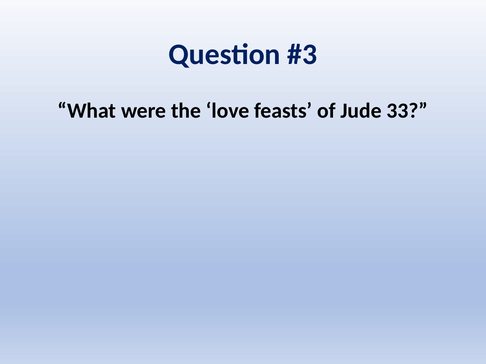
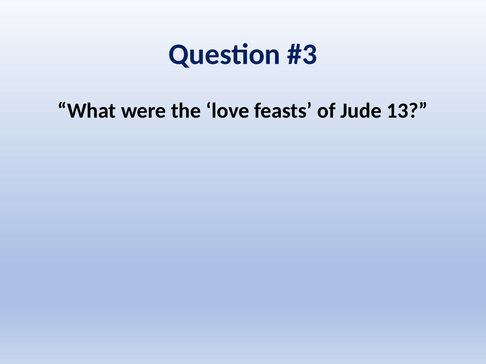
33: 33 -> 13 (407, 111)
